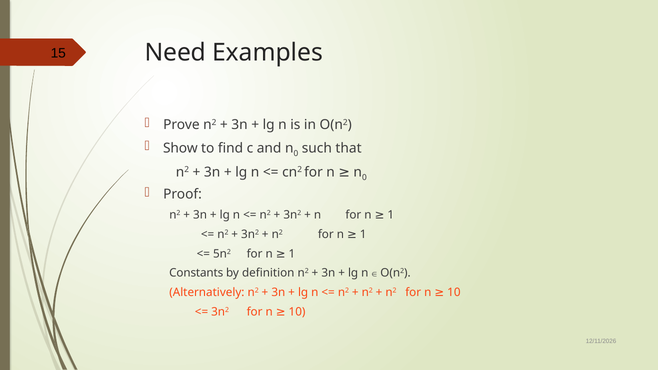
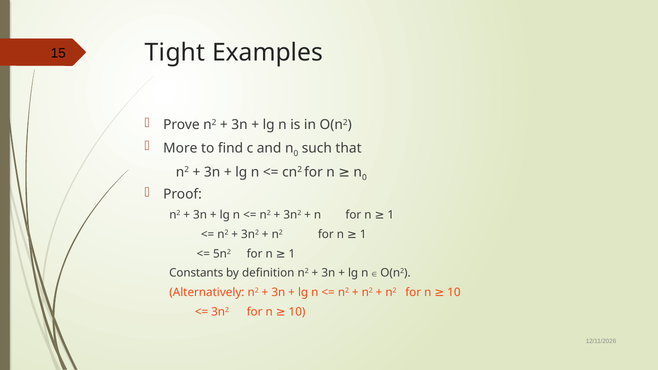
Need: Need -> Tight (175, 53)
Show: Show -> More (180, 148)
